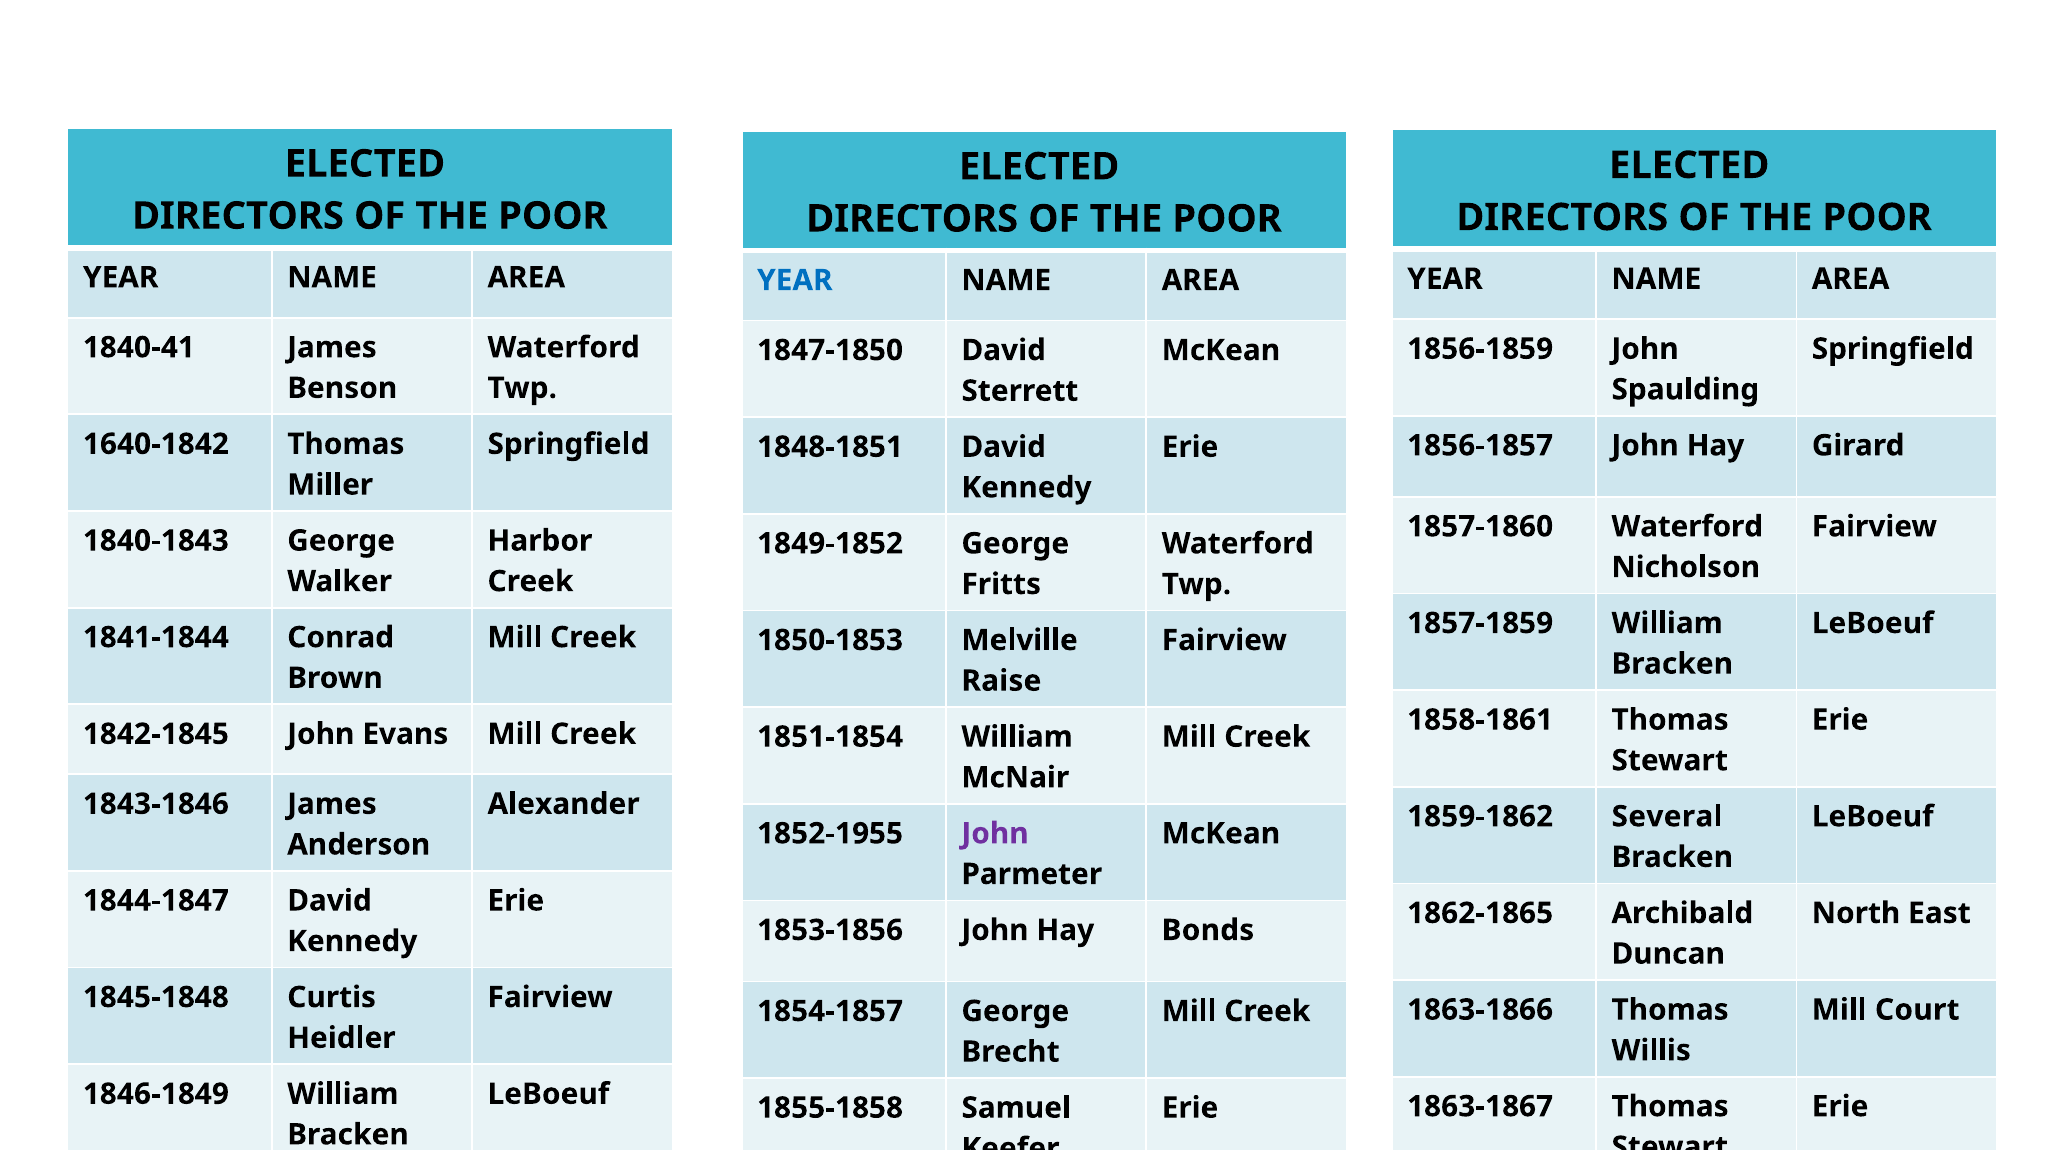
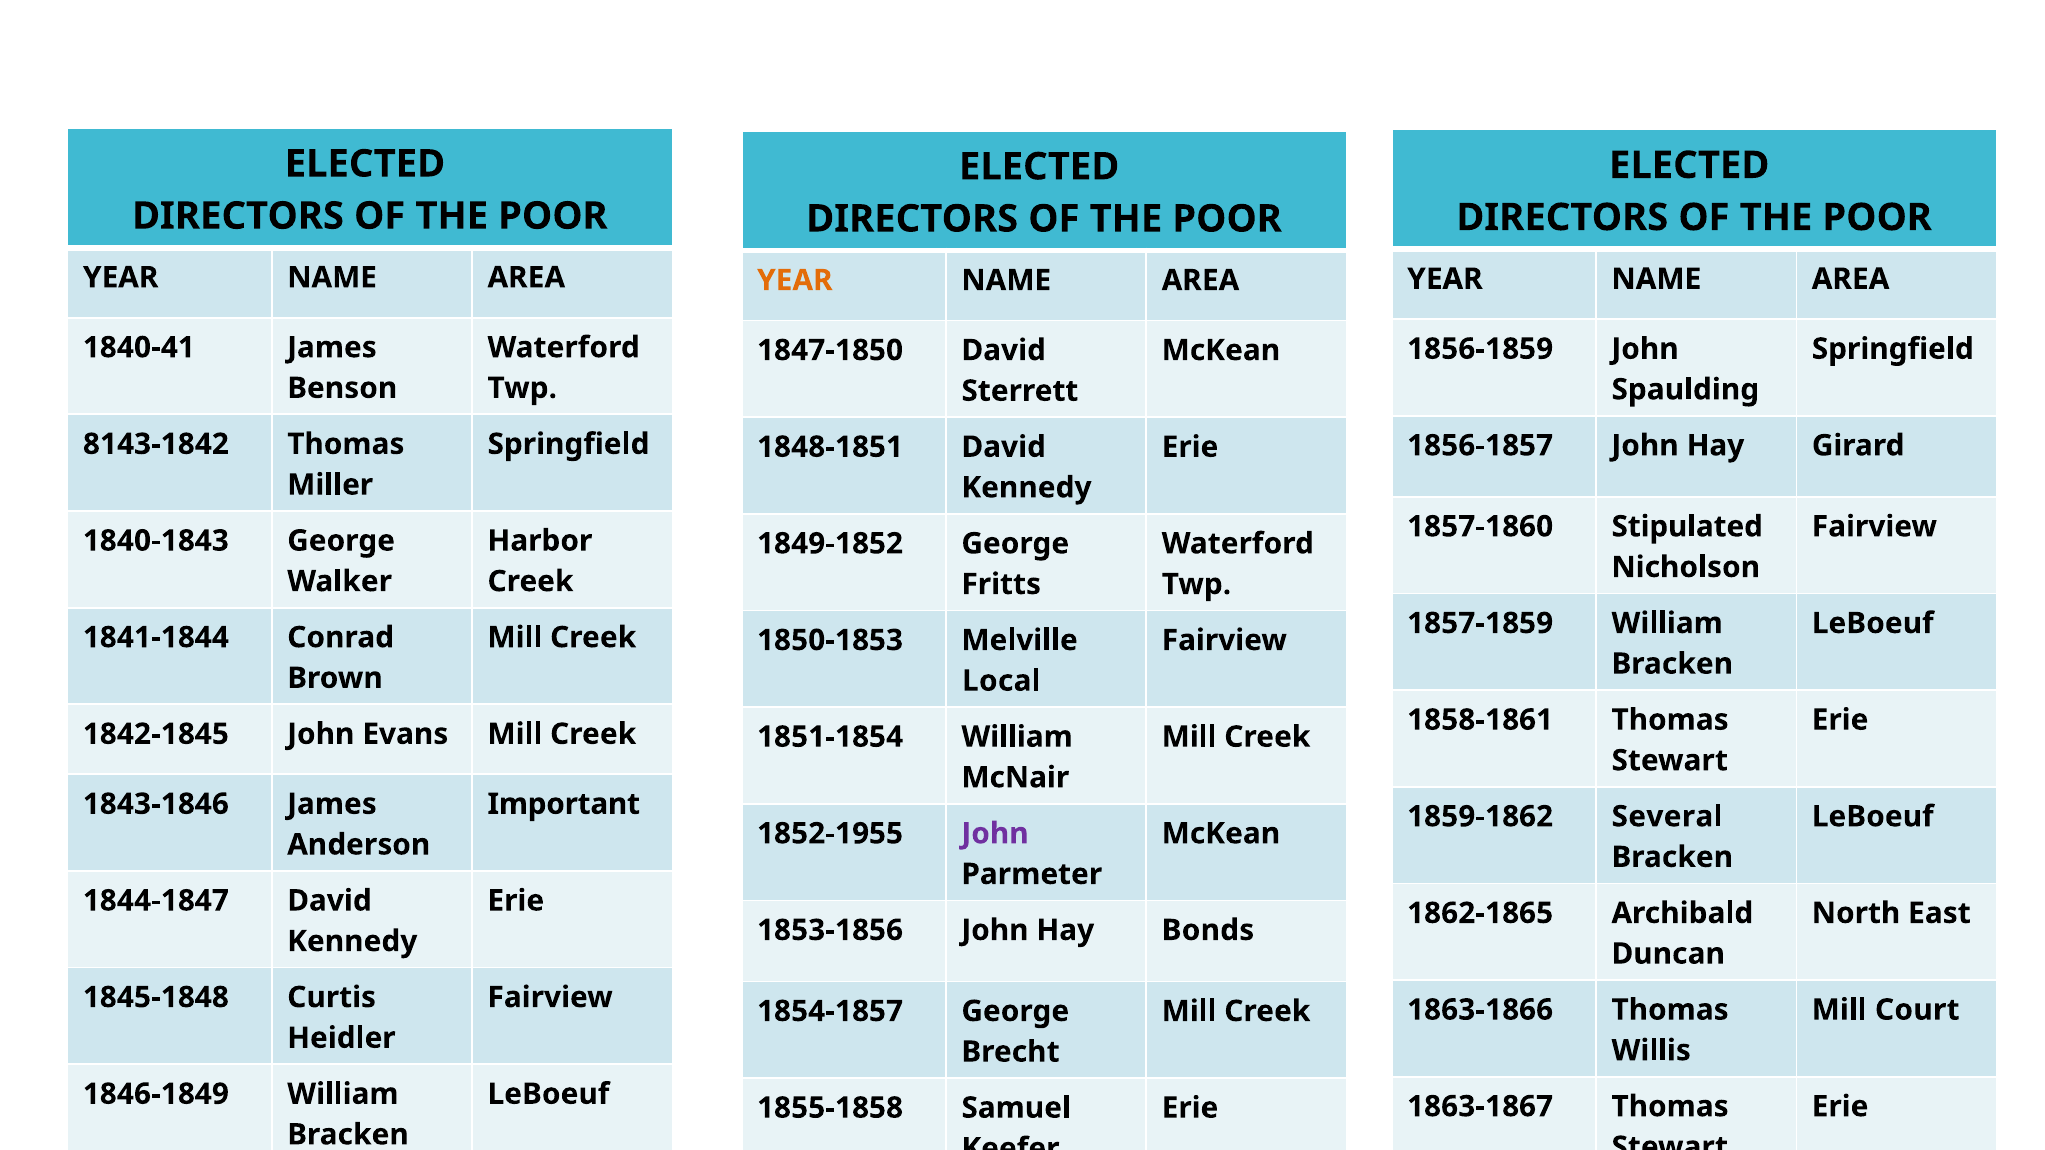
YEAR colour: blue -> orange (795, 280)
1640-1842: 1640-1842 -> 8143-1842 (156, 444)
1857-1860 Waterford: Waterford -> Stipulated (1687, 527)
Raise: Raise -> Local (1001, 681)
Alexander: Alexander -> Important (564, 804)
